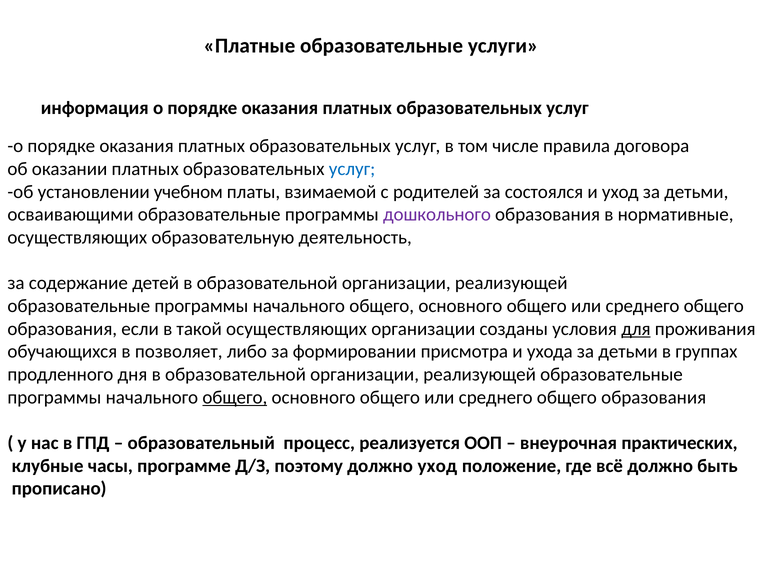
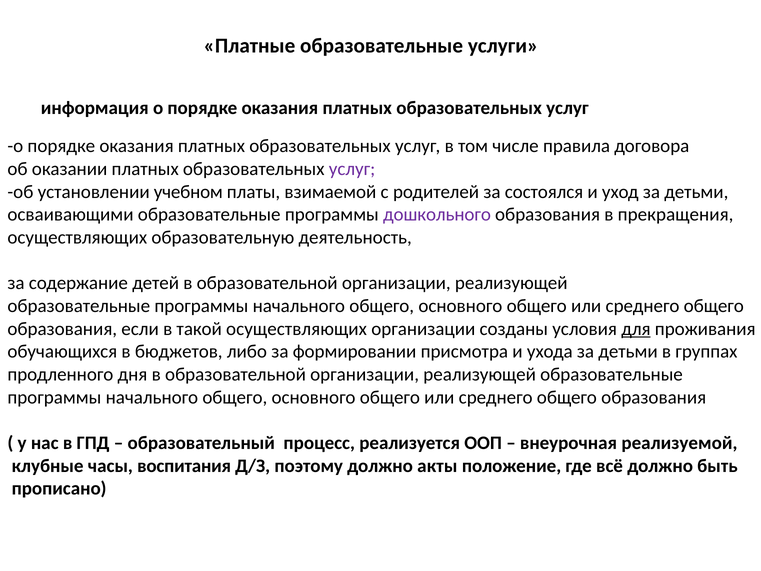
услуг colour: blue -> purple (352, 169)
нормативные: нормативные -> прекращения (676, 215)
позволяет: позволяет -> бюджетов (179, 351)
общего underline: present -> none (235, 397)
практических: практических -> реализуемой (679, 443)
программе: программе -> воспитания (184, 466)
должно уход: уход -> акты (437, 466)
